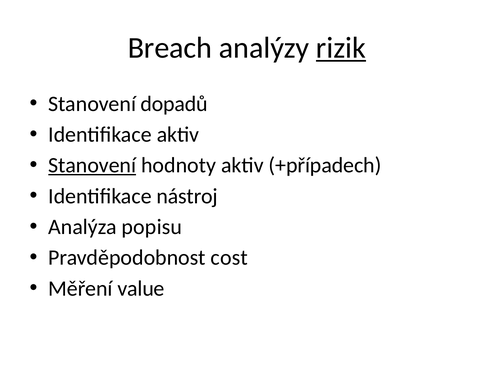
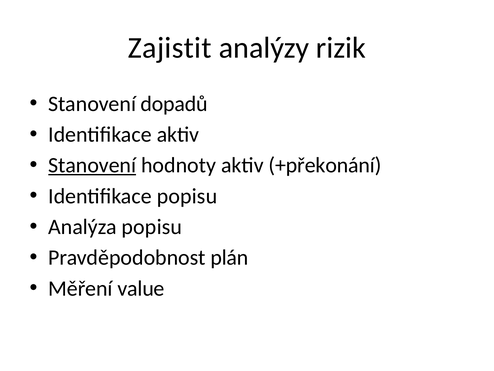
Breach: Breach -> Zajistit (170, 48)
rizik underline: present -> none (341, 48)
+případech: +případech -> +překonání (325, 165)
Identifikace nástroj: nástroj -> popisu (187, 196)
cost: cost -> plán (229, 257)
